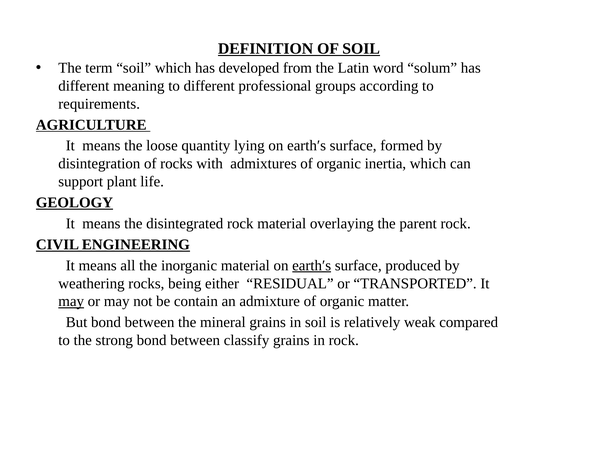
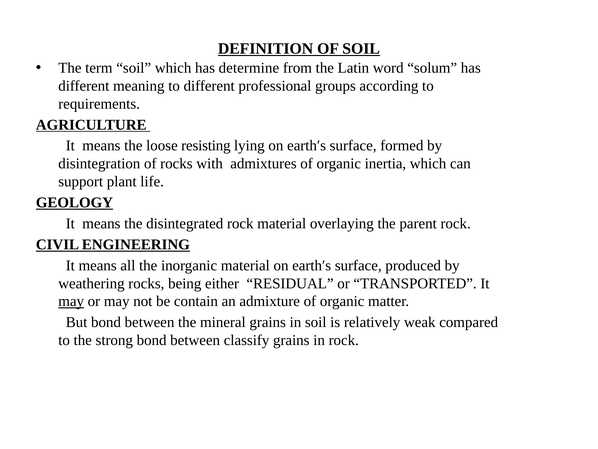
developed: developed -> determine (249, 68)
quantity: quantity -> resisting (206, 146)
earth′s underline: present -> none (312, 265)
